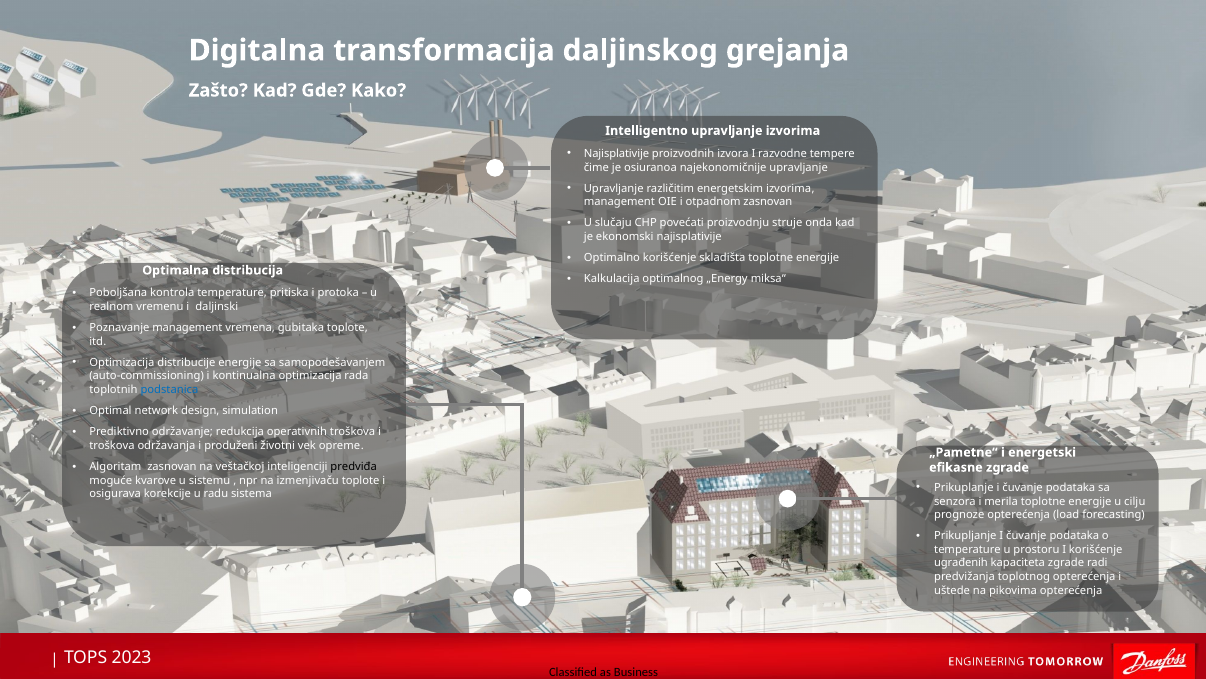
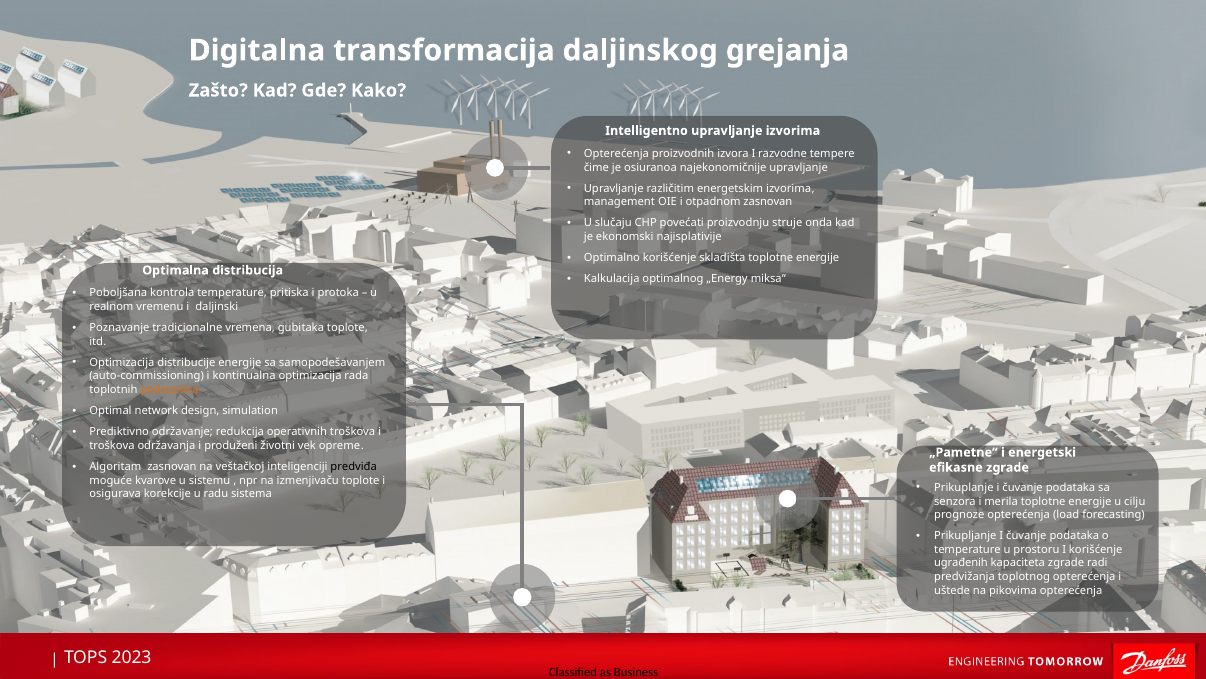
Najisplativije: Najisplativije -> Opterećenja (616, 154)
Poznavanje management: management -> tradicionalne (187, 328)
podstanica colour: blue -> orange (169, 390)
